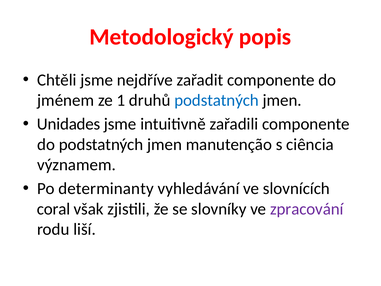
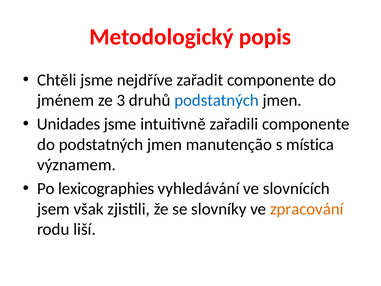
1: 1 -> 3 (121, 100)
ciência: ciência -> mística (310, 144)
determinanty: determinanty -> lexicographies (106, 188)
coral: coral -> jsem (53, 209)
zpracování colour: purple -> orange (307, 209)
